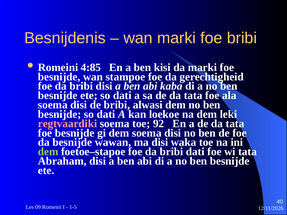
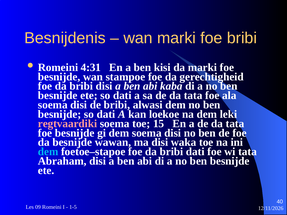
4:85: 4:85 -> 4:31 (91, 67)
92: 92 -> 15 (159, 124)
dem colour: light green -> light blue (48, 152)
